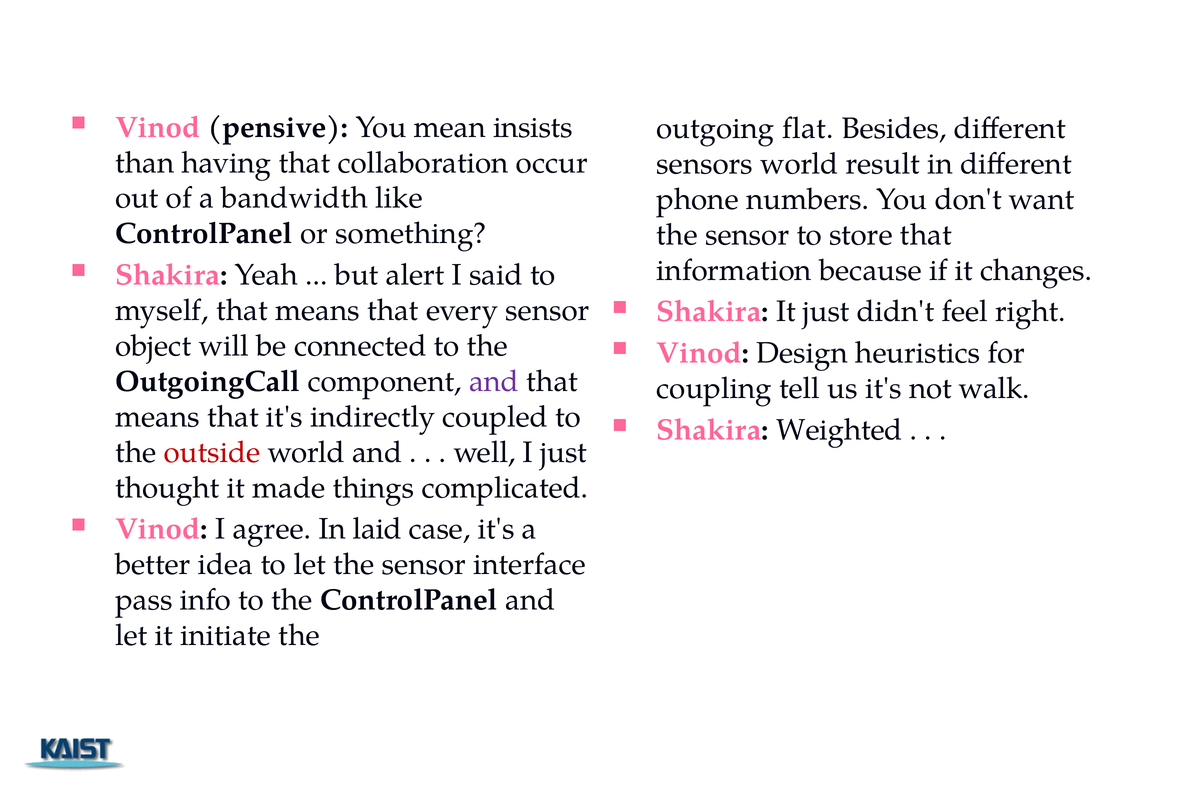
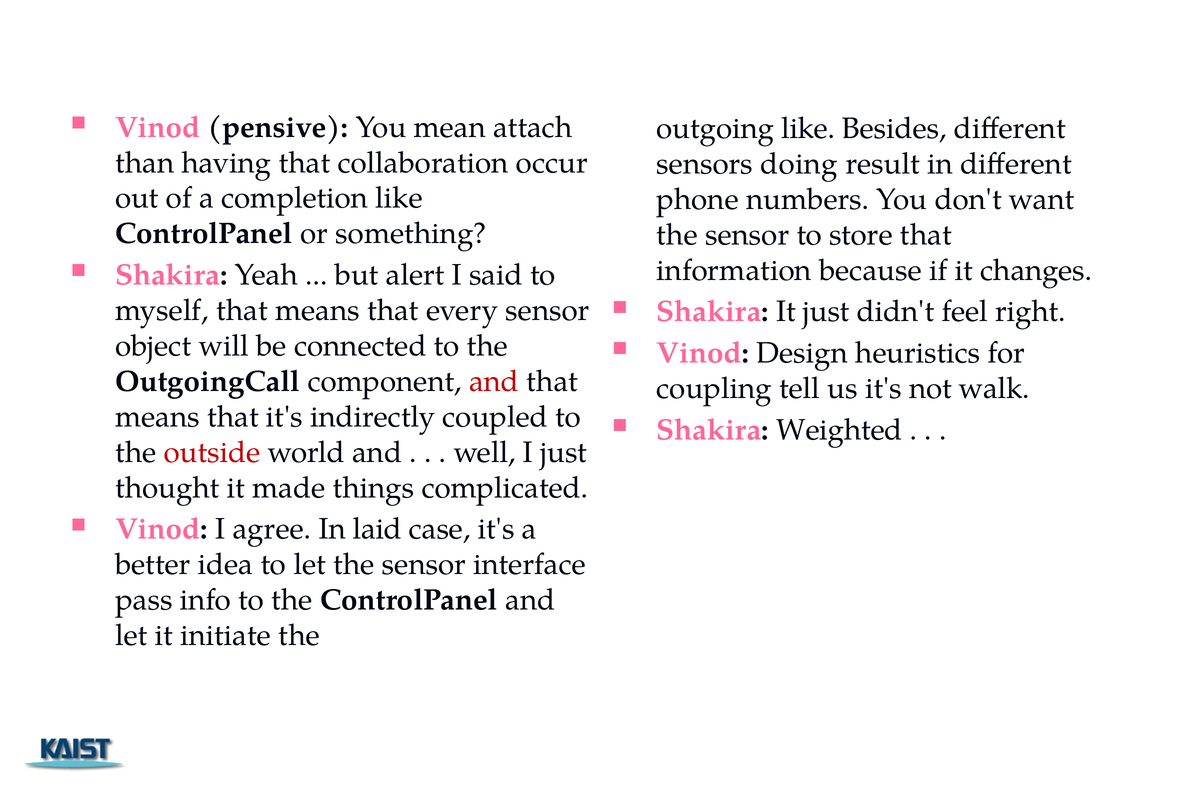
insists: insists -> attach (533, 127)
outgoing flat: flat -> like (808, 128)
sensors world: world -> doing (799, 164)
bandwidth: bandwidth -> completion (295, 198)
and colour: purple -> red (494, 381)
